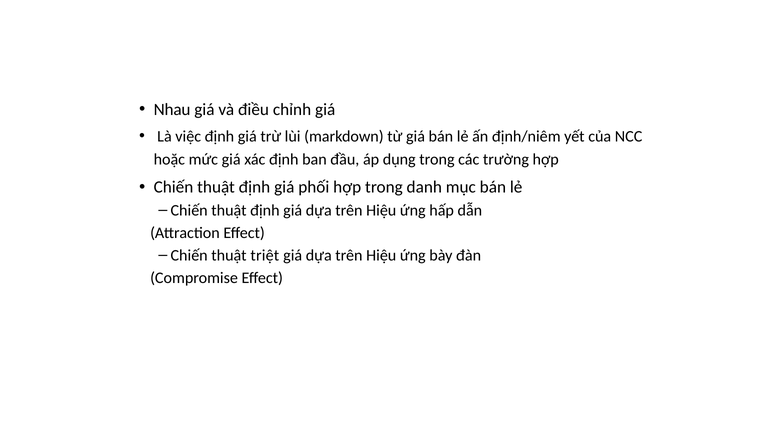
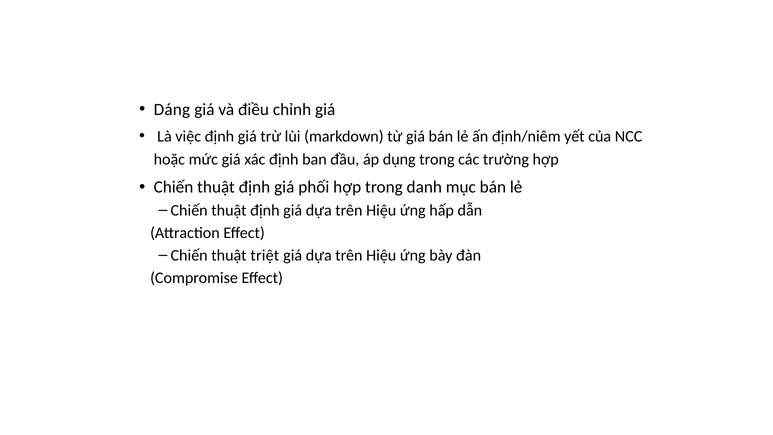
Nhau: Nhau -> Dáng (172, 109)
